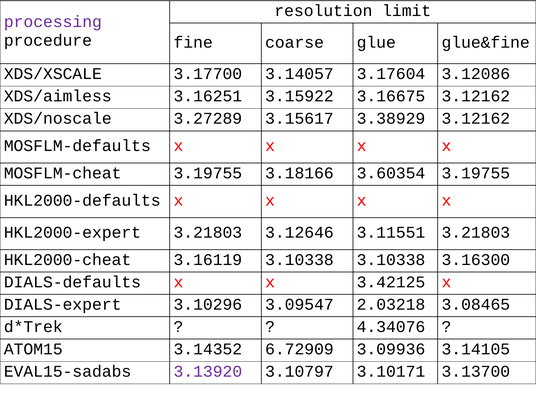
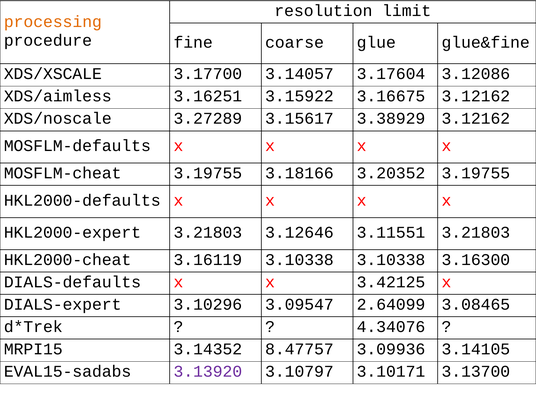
processing colour: purple -> orange (53, 22)
3.60354: 3.60354 -> 3.20352 (391, 173)
2.03218: 2.03218 -> 2.64099 (391, 305)
ATOM15: ATOM15 -> MRPI15 (33, 349)
6.72909: 6.72909 -> 8.47757 (299, 349)
